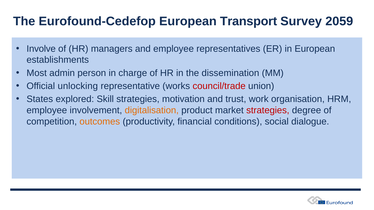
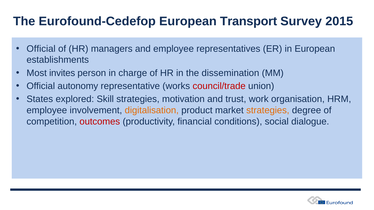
2059: 2059 -> 2015 (339, 21)
Involve: Involve -> Official (41, 49)
admin: admin -> invites (62, 73)
unlocking: unlocking -> autonomy (78, 86)
strategies colour: red -> orange (268, 110)
outcomes colour: orange -> red (100, 122)
